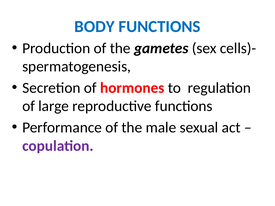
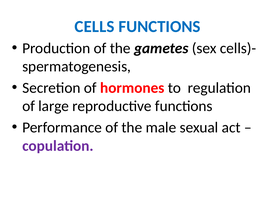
BODY: BODY -> CELLS (94, 27)
